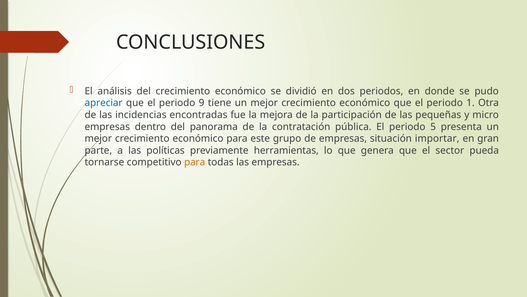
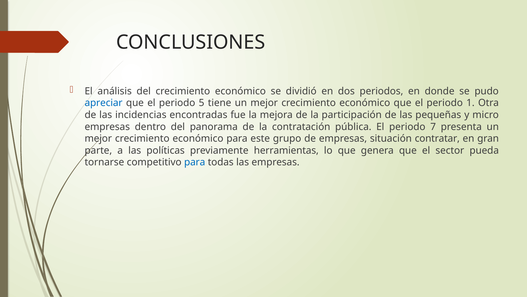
9: 9 -> 5 (202, 103)
5: 5 -> 7 (433, 127)
importar: importar -> contratar (437, 138)
para colour: orange -> blue (195, 162)
